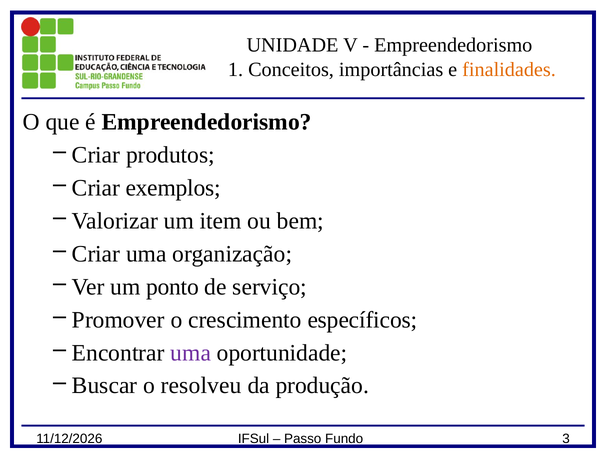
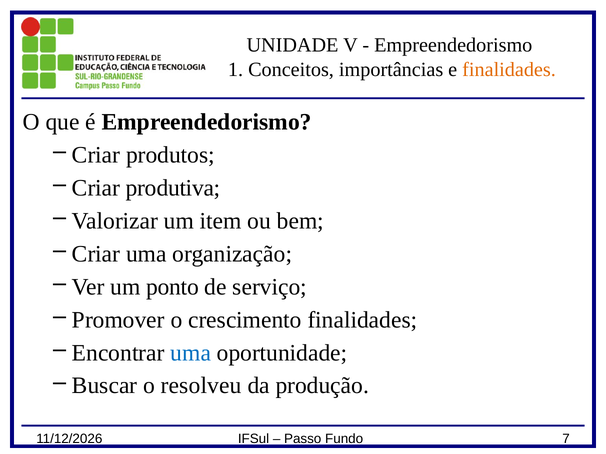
exemplos: exemplos -> produtiva (173, 188)
crescimento específicos: específicos -> finalidades (362, 320)
uma colour: purple -> blue (191, 353)
3: 3 -> 7 (566, 439)
